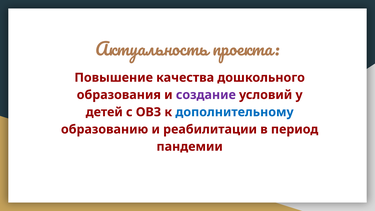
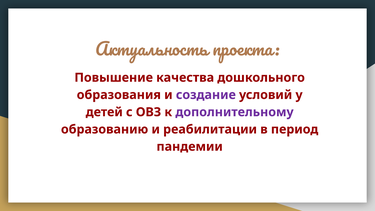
дополнительному colour: blue -> purple (235, 112)
